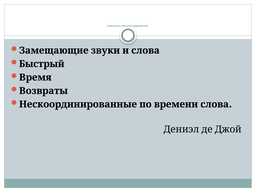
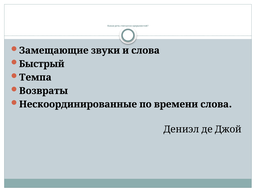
Время: Время -> Темпа (35, 77)
